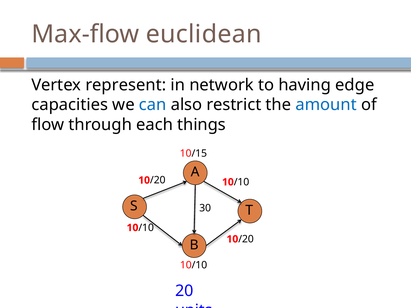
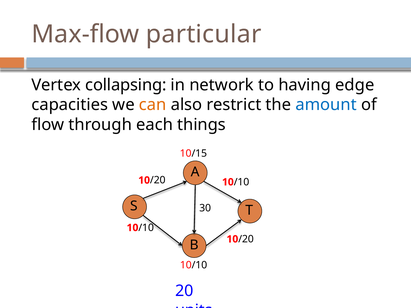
euclidean: euclidean -> particular (204, 34)
represent: represent -> collapsing (126, 85)
can colour: blue -> orange (153, 105)
